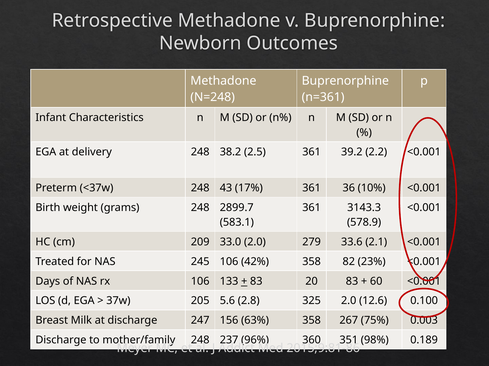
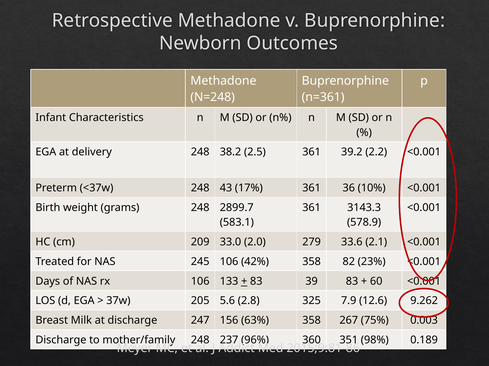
20: 20 -> 39 (312, 282)
325 2.0: 2.0 -> 7.9 (349, 301)
0.100: 0.100 -> 9.262 (424, 301)
